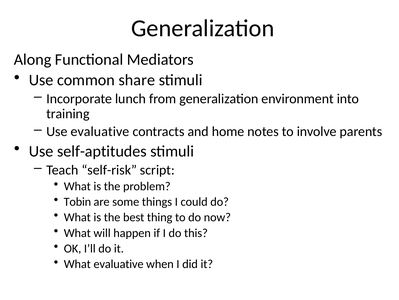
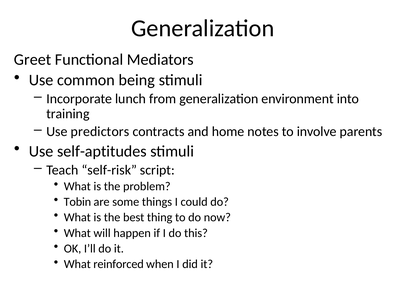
Along: Along -> Greet (33, 59)
share: share -> being (137, 80)
Use evaluative: evaluative -> predictors (100, 131)
What evaluative: evaluative -> reinforced (119, 264)
